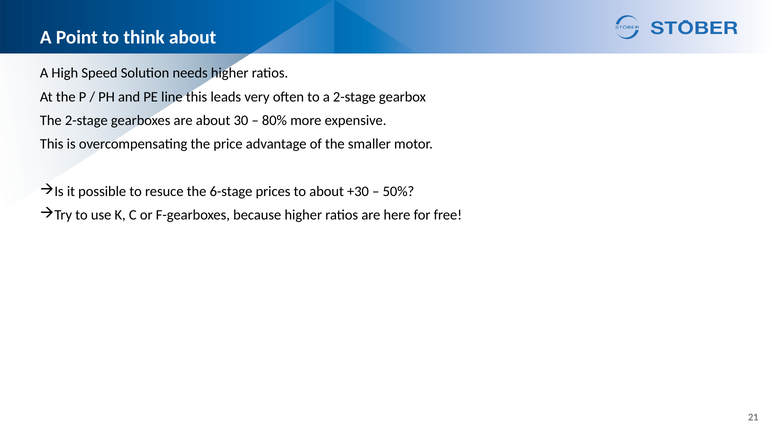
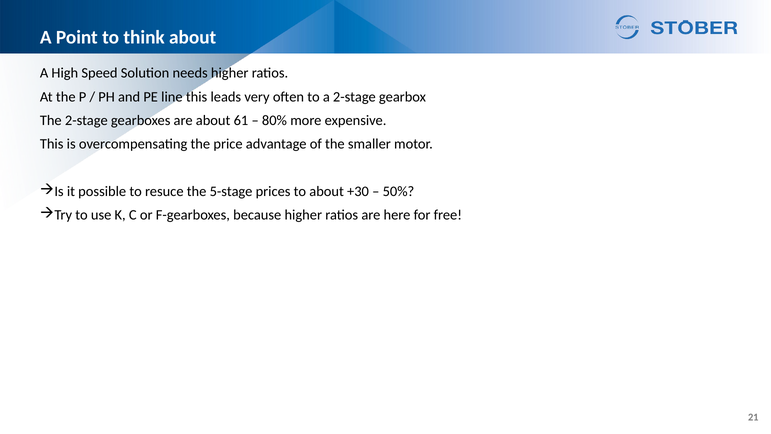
30: 30 -> 61 (241, 120)
6-stage: 6-stage -> 5-stage (231, 191)
